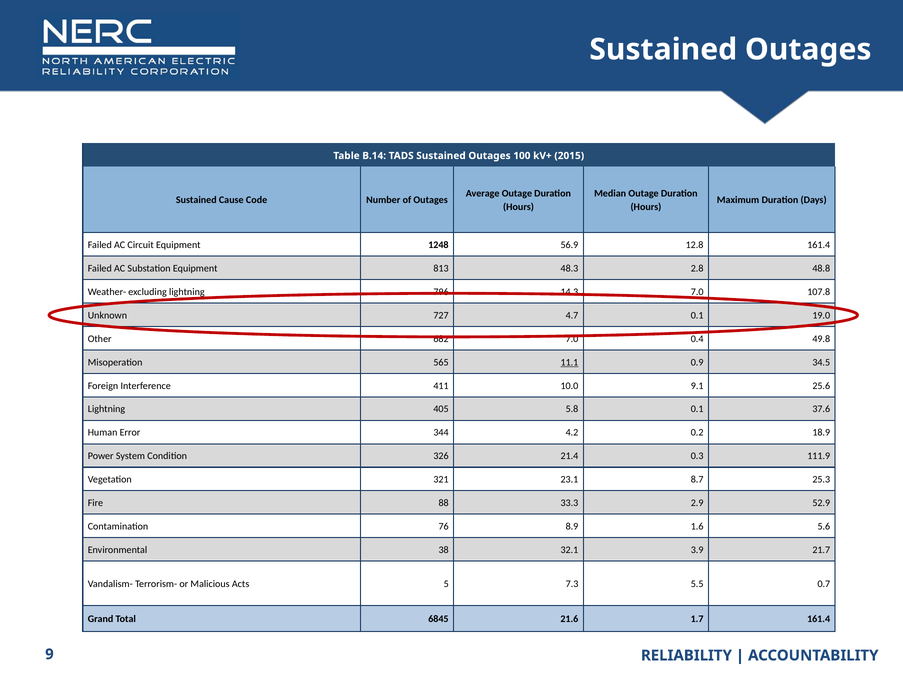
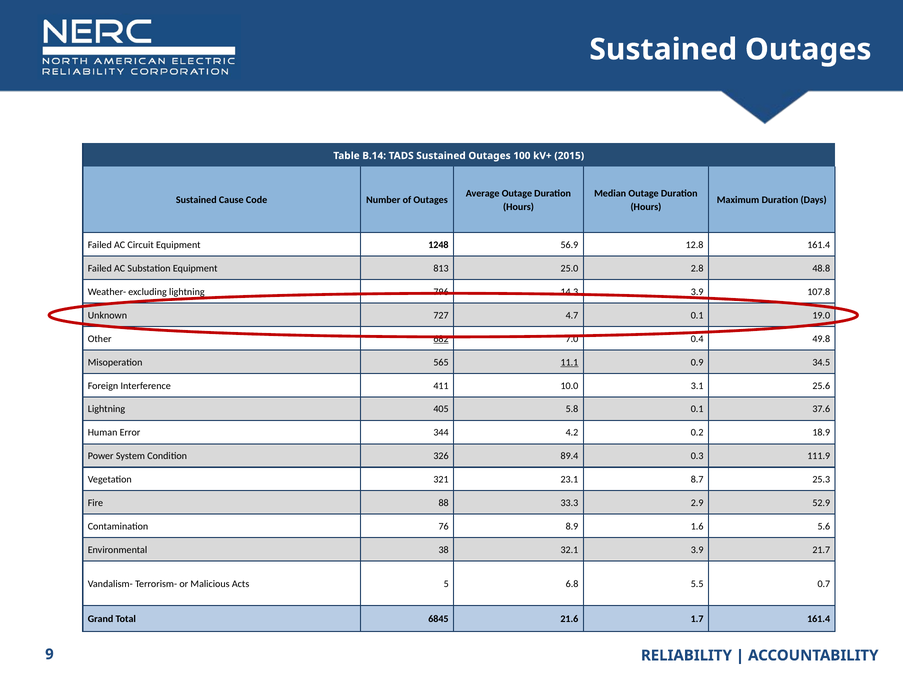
48.3: 48.3 -> 25.0 (569, 269)
14.3 7.0: 7.0 -> 3.9 (697, 292)
682 underline: none -> present (441, 339)
9.1: 9.1 -> 3.1 (697, 386)
21.4: 21.4 -> 89.4 (569, 456)
7.3: 7.3 -> 6.8 (572, 584)
